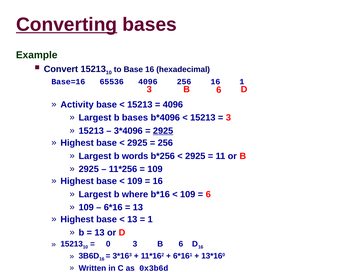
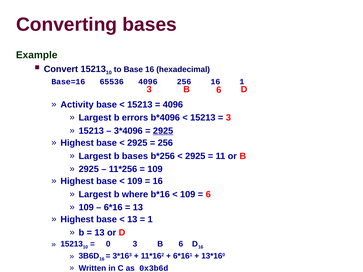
Converting underline: present -> none (67, 25)
b bases: bases -> errors (135, 118)
b words: words -> bases (135, 156)
